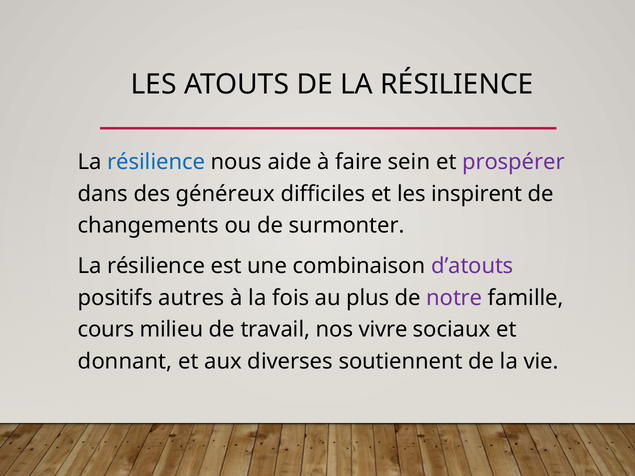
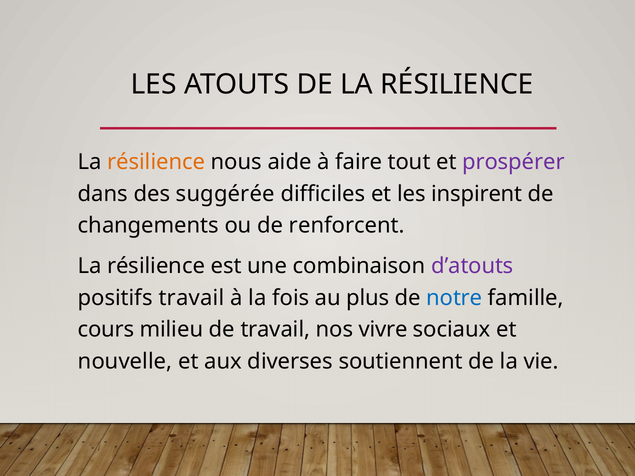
résilience colour: blue -> orange (156, 162)
sein: sein -> tout (409, 162)
généreux: généreux -> suggérée (225, 194)
surmonter: surmonter -> renforcent (347, 226)
positifs autres: autres -> travail (191, 298)
notre colour: purple -> blue (454, 298)
donnant: donnant -> nouvelle (125, 361)
